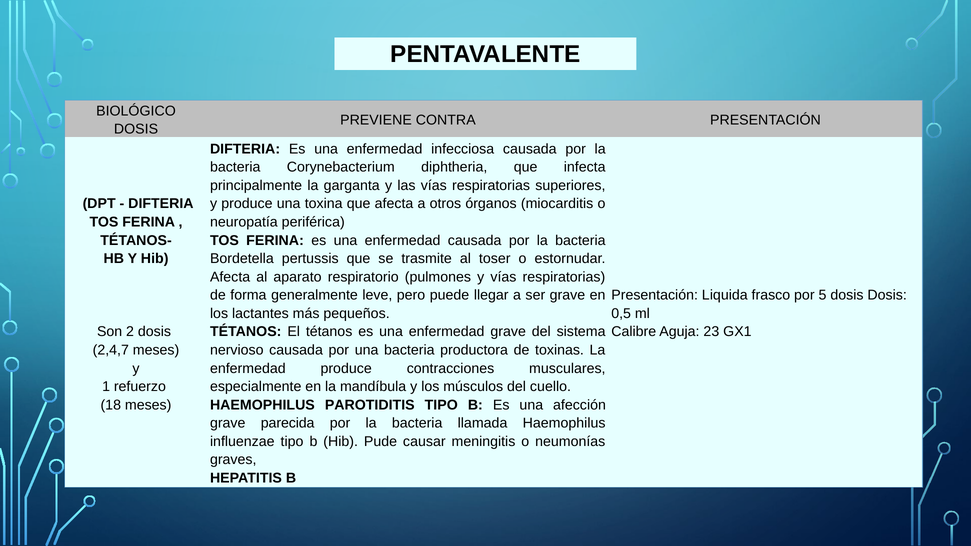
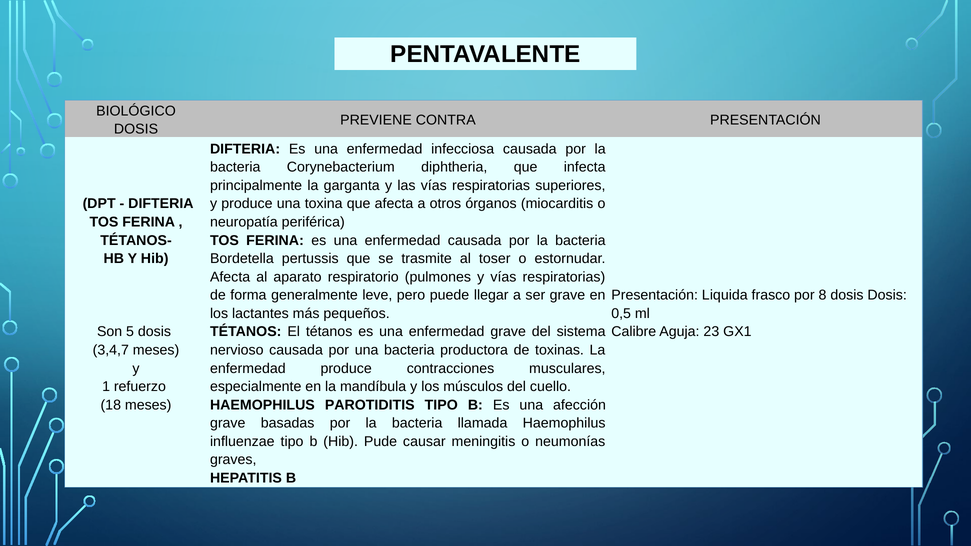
5: 5 -> 8 (823, 295)
2: 2 -> 5 (130, 332)
2,4,7: 2,4,7 -> 3,4,7 (111, 350)
parecida: parecida -> basadas (288, 423)
